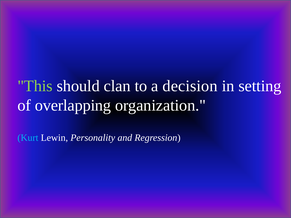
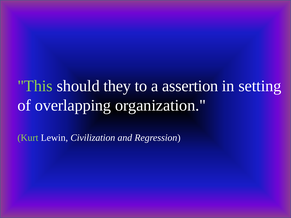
clan: clan -> they (117, 86)
decision: decision -> assertion (190, 86)
Kurt colour: light blue -> light green (28, 138)
Personality: Personality -> Civilization (93, 138)
